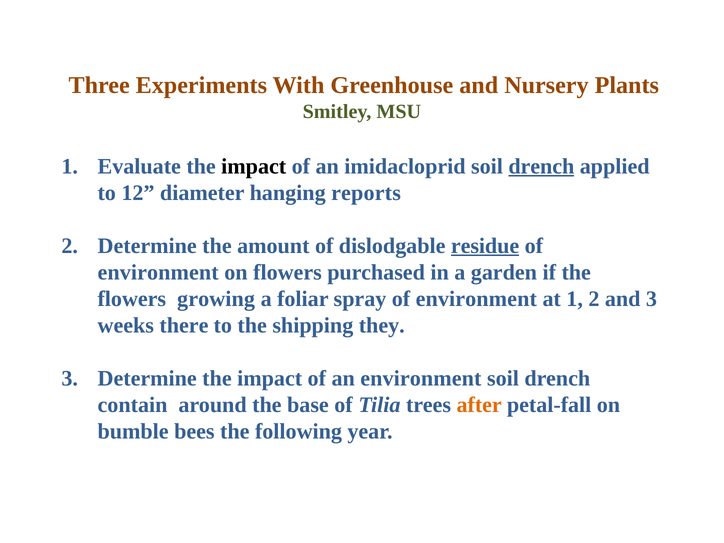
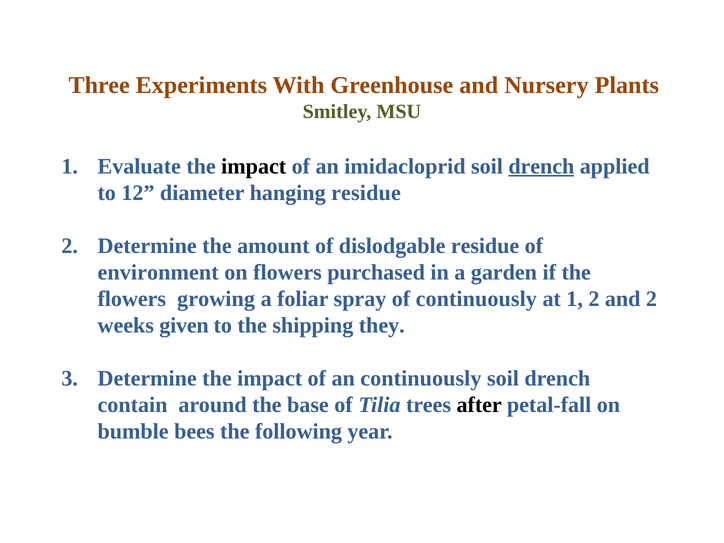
hanging reports: reports -> residue (366, 193)
residue underline: present -> none (485, 246)
spray of environment: environment -> continuously (476, 299)
and 3: 3 -> 2 (651, 299)
there: there -> given (184, 325)
an environment: environment -> continuously (421, 379)
after colour: orange -> black (479, 405)
